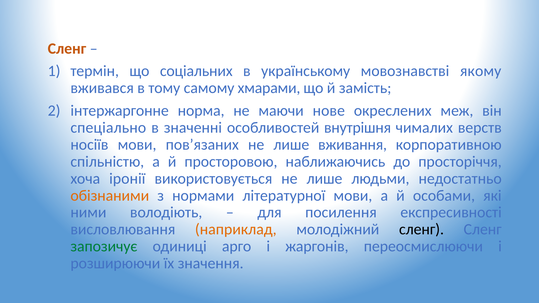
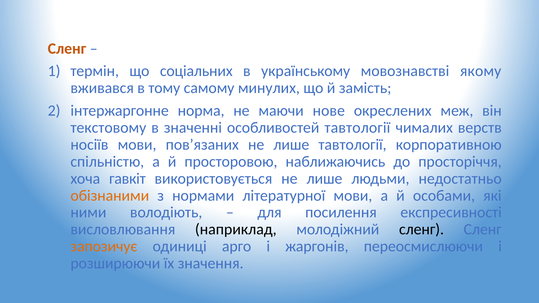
хмарами: хмарами -> минулих (269, 88)
спеціально: спеціально -> текстовому (108, 128)
особливостей внутрішня: внутрішня -> тавтології (357, 128)
лише вживання: вживання -> тавтології (353, 145)
іронії: іронії -> гавкіт (127, 179)
наприклад colour: orange -> black (236, 230)
запозичує colour: green -> orange (104, 247)
